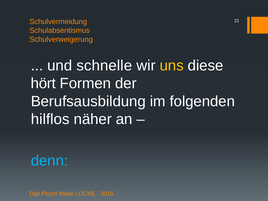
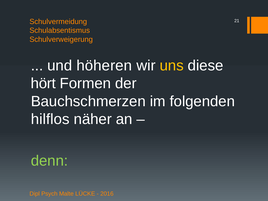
schnelle: schnelle -> höheren (104, 66)
Berufsausbildung: Berufsausbildung -> Bauchschmerzen (88, 101)
denn colour: light blue -> light green (49, 161)
